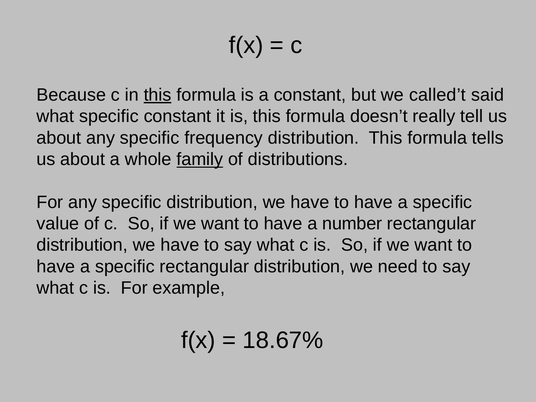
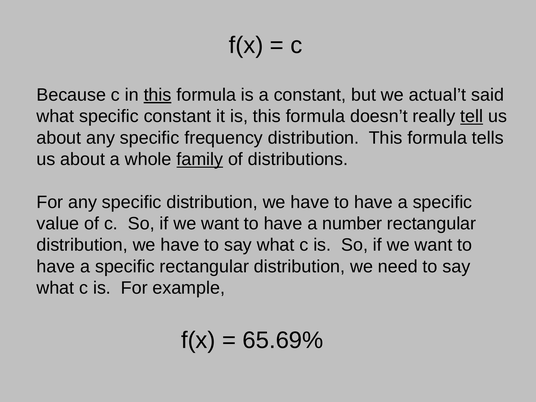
called’t: called’t -> actual’t (437, 95)
tell underline: none -> present (472, 116)
18.67%: 18.67% -> 65.69% (283, 340)
